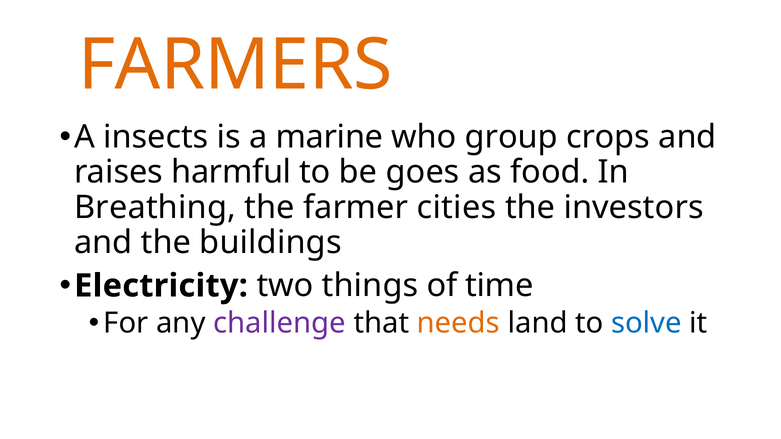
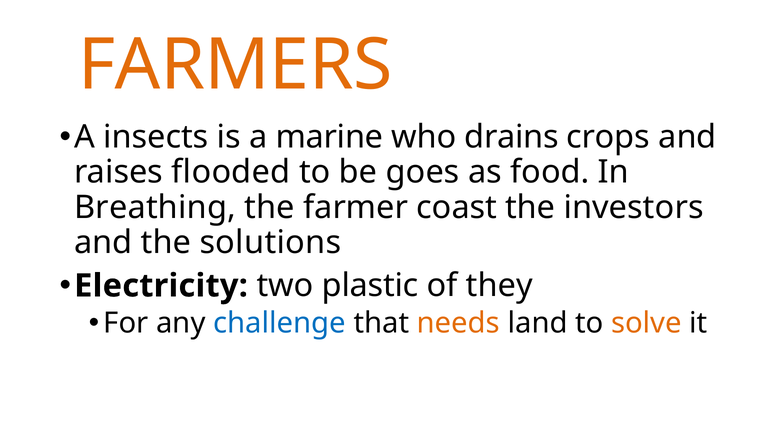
group: group -> drains (512, 137)
harmful: harmful -> flooded (231, 172)
cities: cities -> coast (457, 208)
buildings: buildings -> solutions (270, 243)
things: things -> plastic (370, 286)
time: time -> they (499, 286)
challenge colour: purple -> blue (280, 323)
solve colour: blue -> orange (647, 323)
